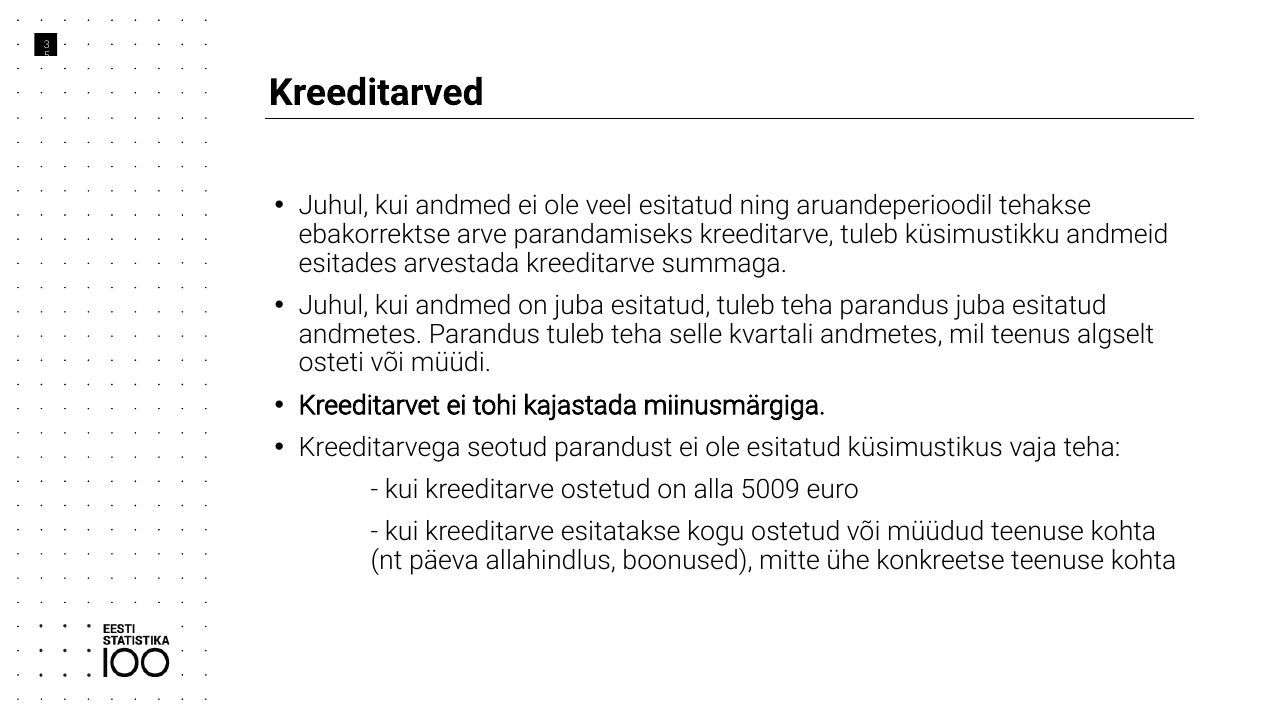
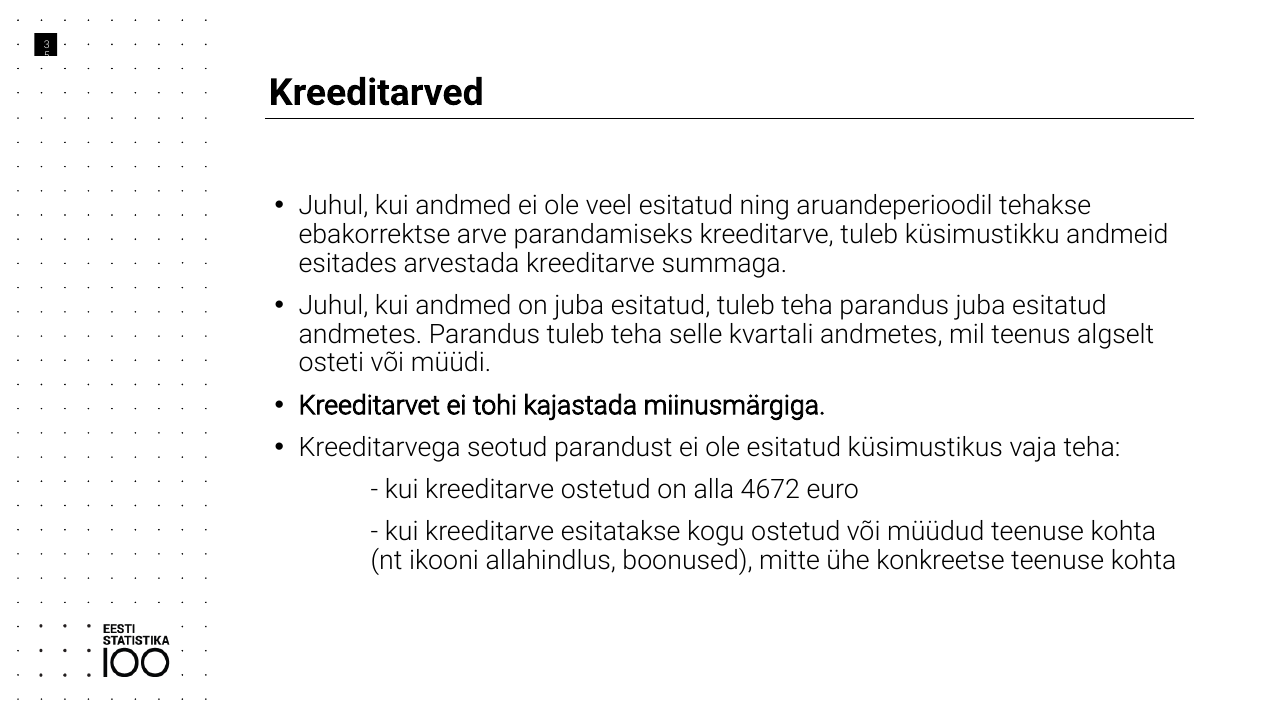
5009: 5009 -> 4672 (770, 490)
päeva: päeva -> ikooni (444, 561)
